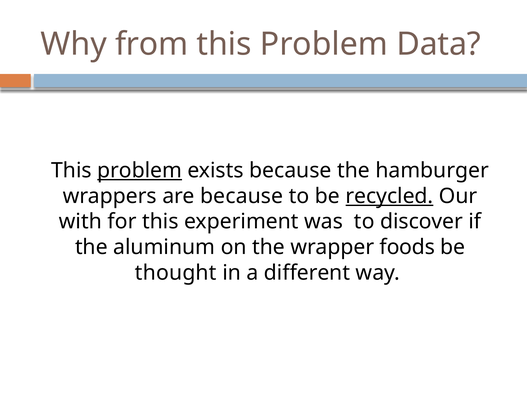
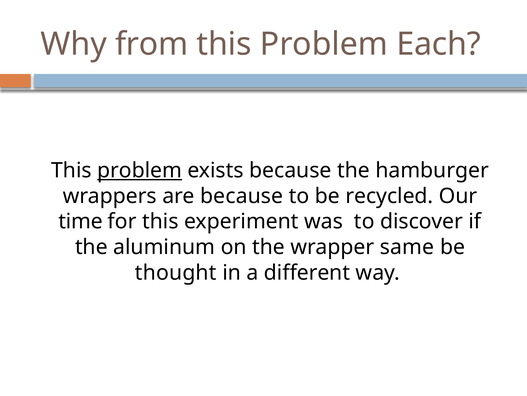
Data: Data -> Each (439, 44)
recycled underline: present -> none (389, 196)
with: with -> time (81, 221)
foods: foods -> same (407, 247)
